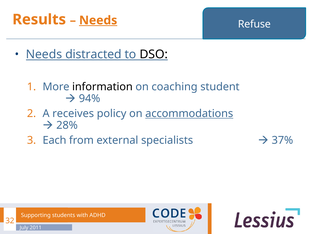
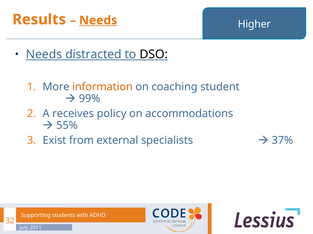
Refuse: Refuse -> Higher (254, 24)
information colour: black -> orange (102, 87)
94%: 94% -> 99% (90, 99)
accommodations underline: present -> none (189, 114)
28%: 28% -> 55% (67, 126)
Each: Each -> Exist (54, 141)
